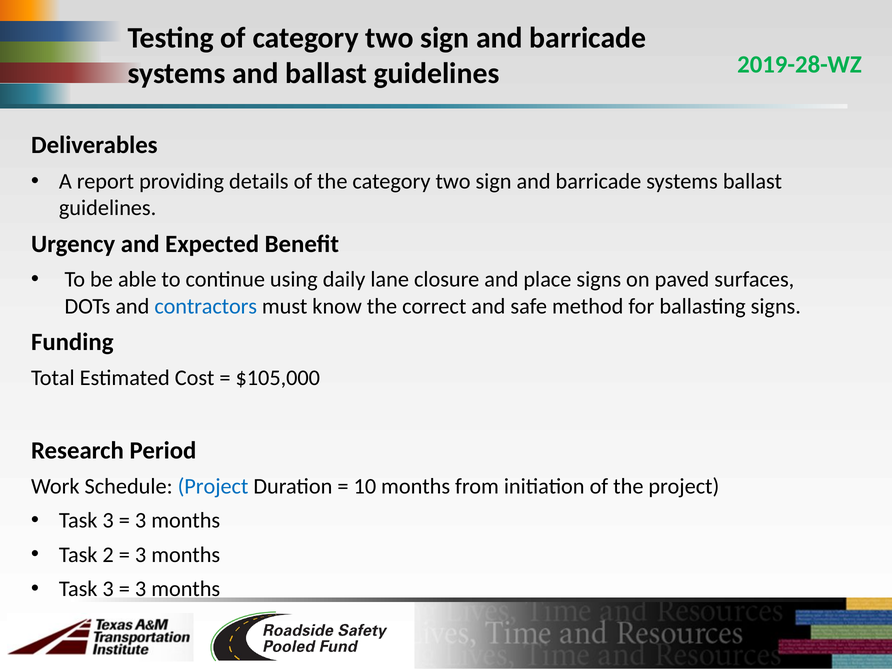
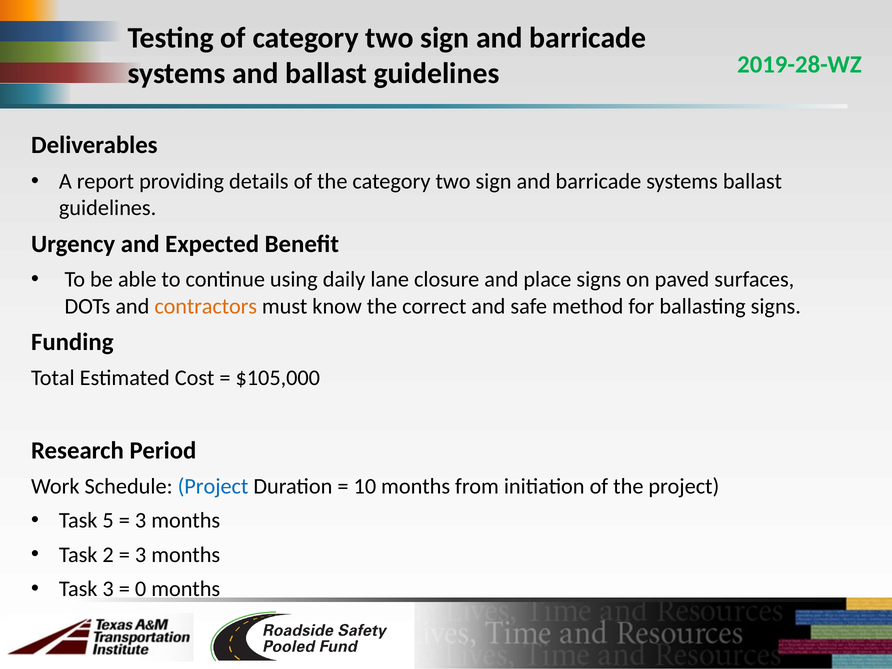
contractors colour: blue -> orange (206, 306)
3: 3 -> 5 (108, 520)
3: 3 -> 0 (141, 589)
